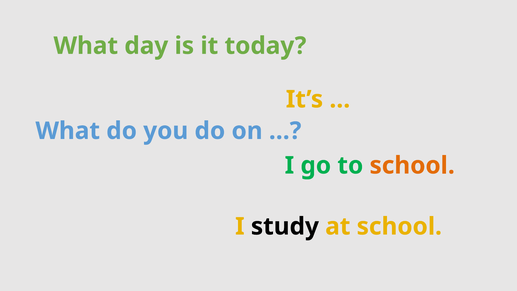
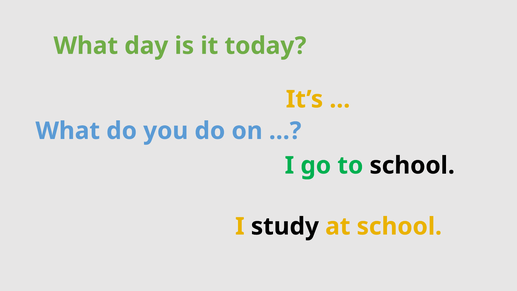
school colour: orange -> black (412, 165)
